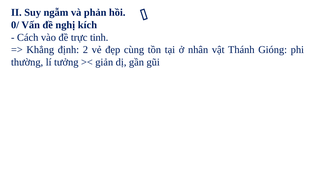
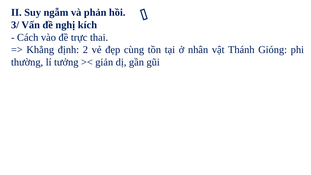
0/: 0/ -> 3/ (15, 25)
tinh: tinh -> thai (99, 37)
